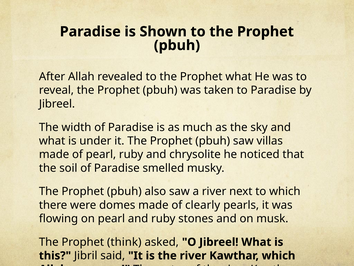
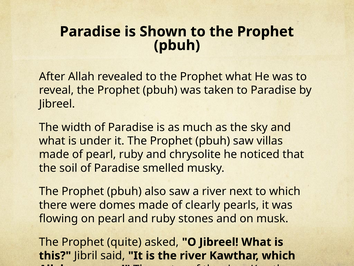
think: think -> quite (124, 242)
